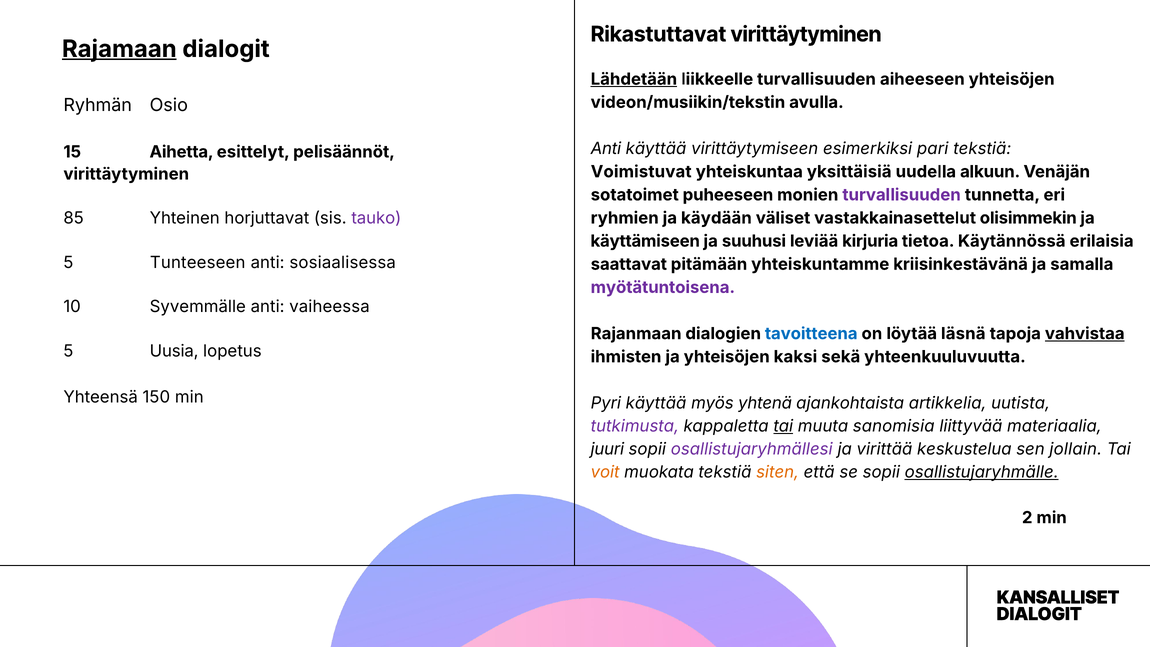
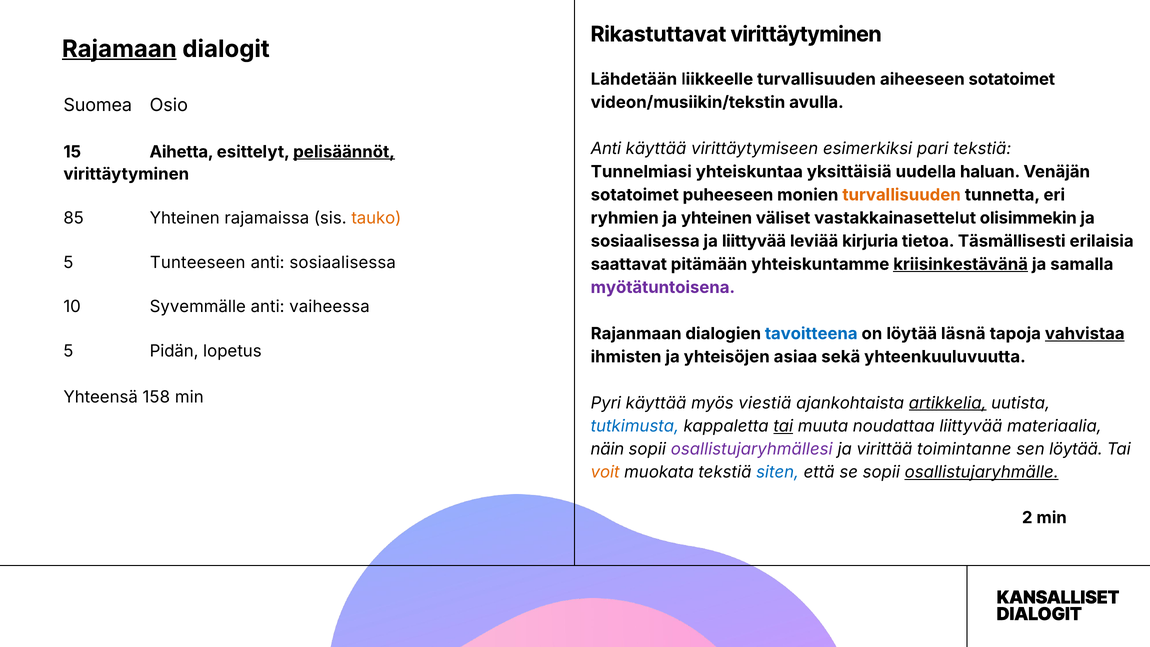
Lähdetään underline: present -> none (634, 79)
aiheeseen yhteisöjen: yhteisöjen -> sotatoimet (1012, 79)
Ryhmän: Ryhmän -> Suomea (98, 105)
pelisäännöt underline: none -> present (344, 152)
Voimistuvat: Voimistuvat -> Tunnelmiasi (641, 172)
alkuun: alkuun -> haluan (990, 172)
turvallisuuden colour: purple -> orange (902, 195)
ja käydään: käydään -> yhteinen (717, 218)
horjuttavat: horjuttavat -> rajamaissa (267, 218)
tauko colour: purple -> orange (376, 218)
käyttämiseen: käyttämiseen -> sosiaalisessa (645, 241)
ja suuhusi: suuhusi -> liittyvää (754, 241)
Käytännössä: Käytännössä -> Täsmällisesti (1012, 241)
kriisinkestävänä underline: none -> present (961, 264)
Uusia: Uusia -> Pidän (174, 351)
kaksi: kaksi -> asiaa (795, 357)
150: 150 -> 158 (156, 397)
yhtenä: yhtenä -> viestiä (765, 403)
artikkelia underline: none -> present (948, 403)
tutkimusta colour: purple -> blue (635, 426)
sanomisia: sanomisia -> noudattaa (894, 426)
juuri: juuri -> näin (607, 449)
keskustelua: keskustelua -> toimintanne (964, 449)
sen jollain: jollain -> löytää (1076, 449)
siten colour: orange -> blue (778, 472)
